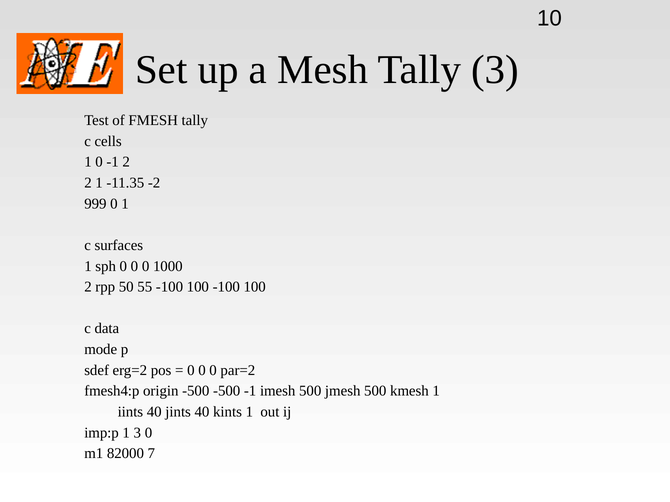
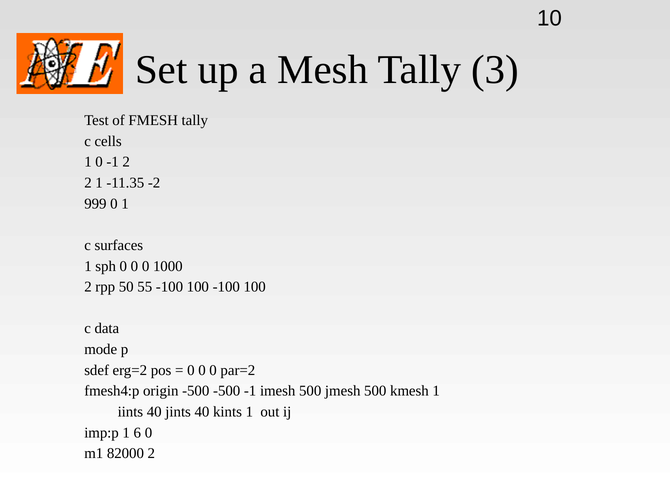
1 3: 3 -> 6 (137, 433)
82000 7: 7 -> 2 (151, 454)
